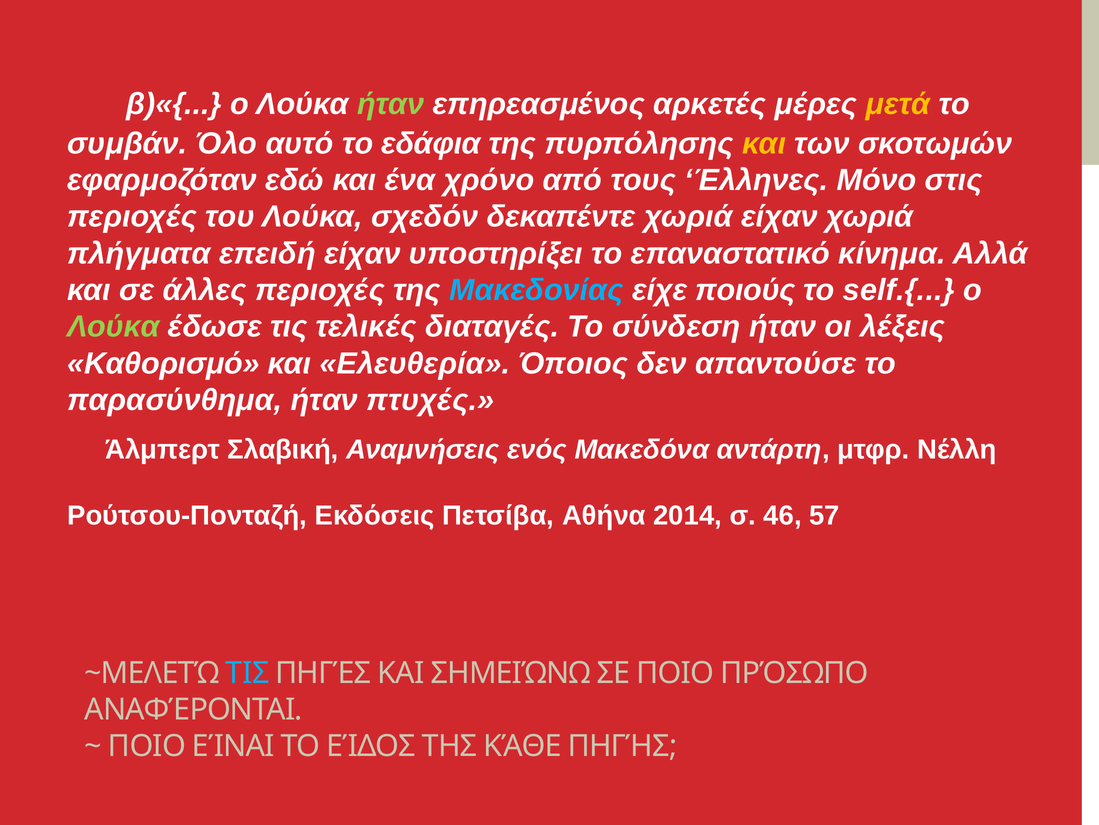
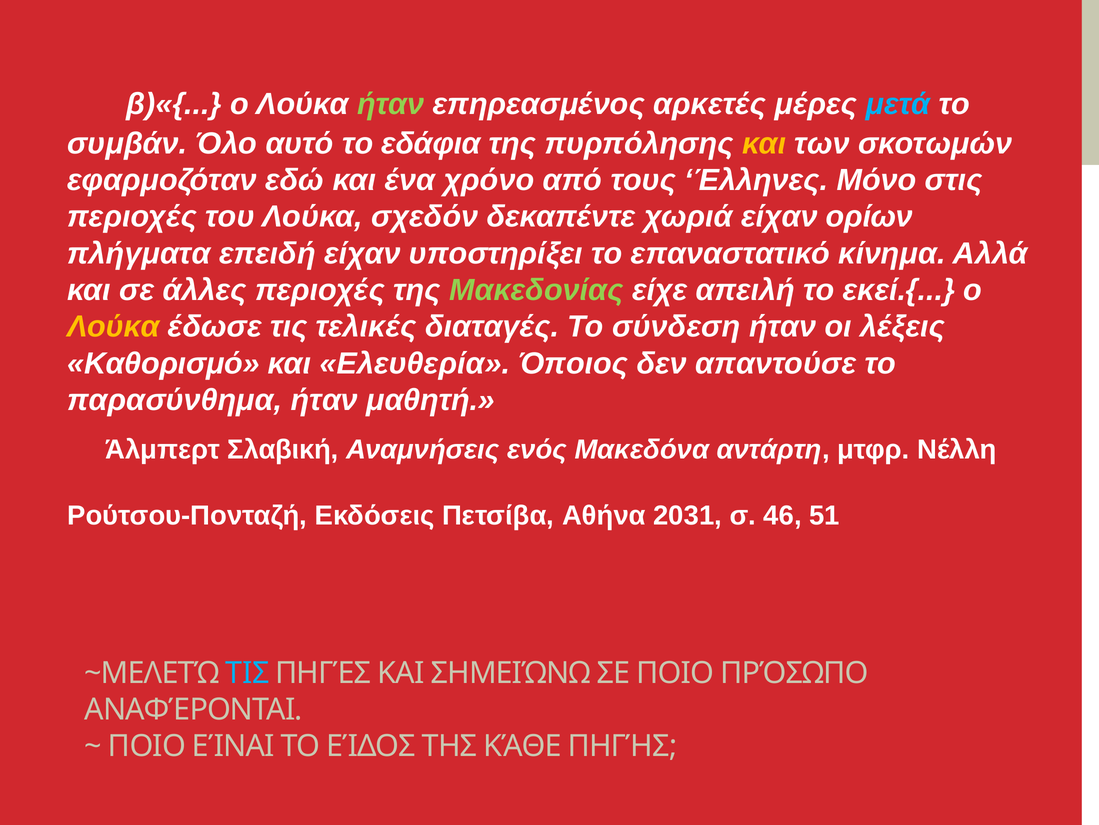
μετά colour: yellow -> light blue (898, 104)
είχαν χωριά: χωριά -> ορίων (869, 217)
Μακεδονίας colour: light blue -> light green (536, 290)
ποιούς: ποιούς -> απειλή (745, 290)
self.{: self.{ -> εκεί.{ (899, 290)
Λούκα colour: light green -> yellow (113, 327)
πτυχές: πτυχές -> μαθητή (431, 400)
2014: 2014 -> 2031 (688, 515)
57: 57 -> 51 (824, 515)
